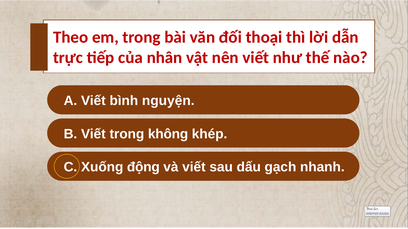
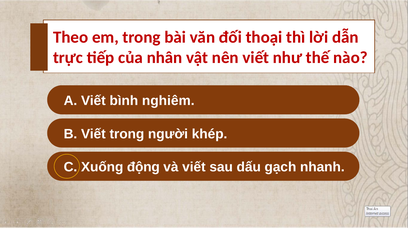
nguyện: nguyện -> nghiêm (168, 101)
không: không -> người (168, 134)
